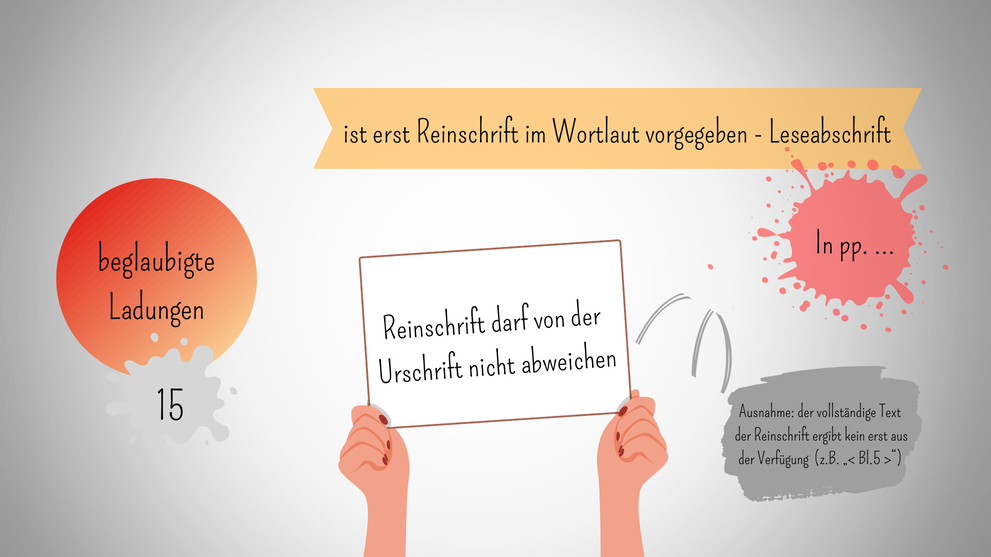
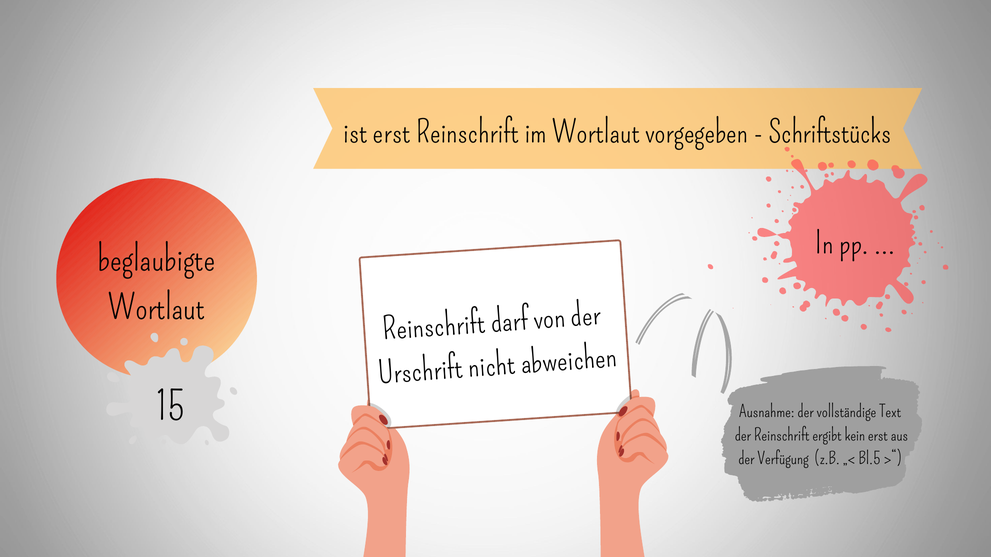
Leseabschrift: Leseabschrift -> Schriftstücks (830, 132)
Ladungen: Ladungen -> Wortlaut (157, 308)
